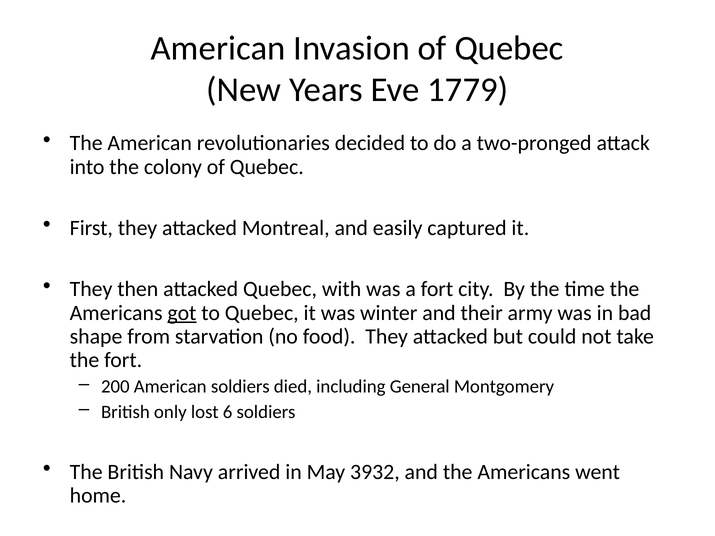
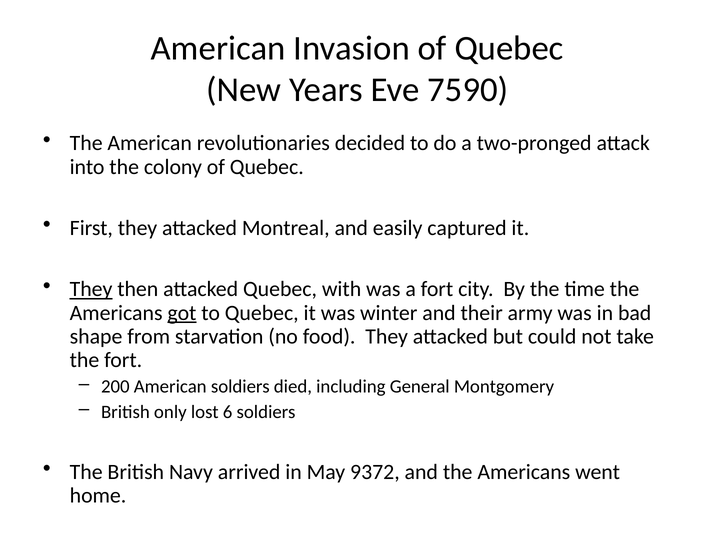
1779: 1779 -> 7590 (468, 90)
They underline: none -> present (91, 289)
3932: 3932 -> 9372 (375, 472)
